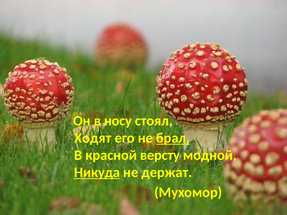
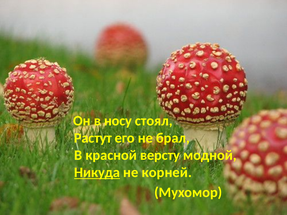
Ходят: Ходят -> Растут (93, 138)
брал underline: present -> none (173, 138)
держат: держат -> корней (167, 173)
